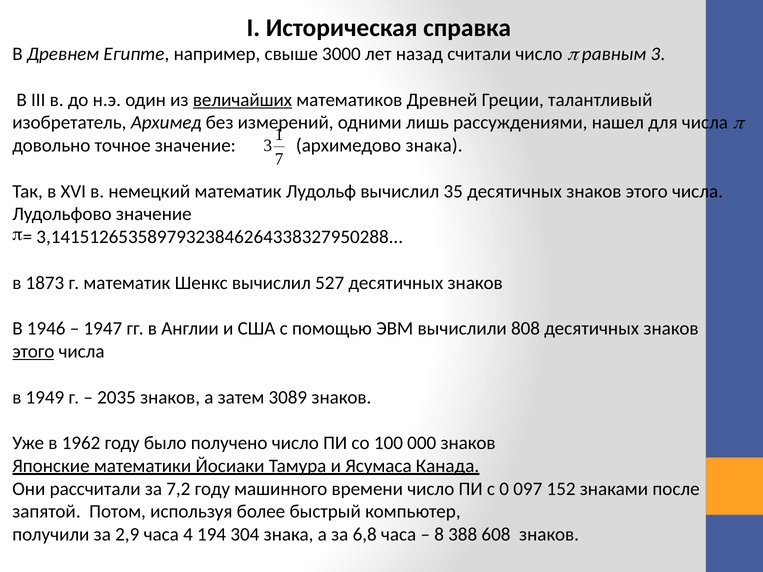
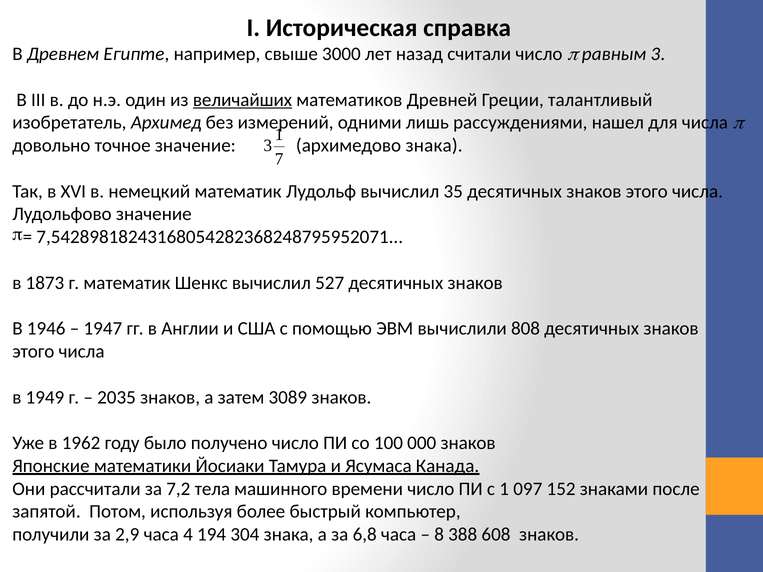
3,14151265358979323846264338327950288: 3,14151265358979323846264338327950288 -> 7,54289818243168054282368248795952071 (220, 237)
этого underline: present -> none (33, 352)
7,2 году: году -> тела (212, 489)
с 0: 0 -> 1 (504, 489)
